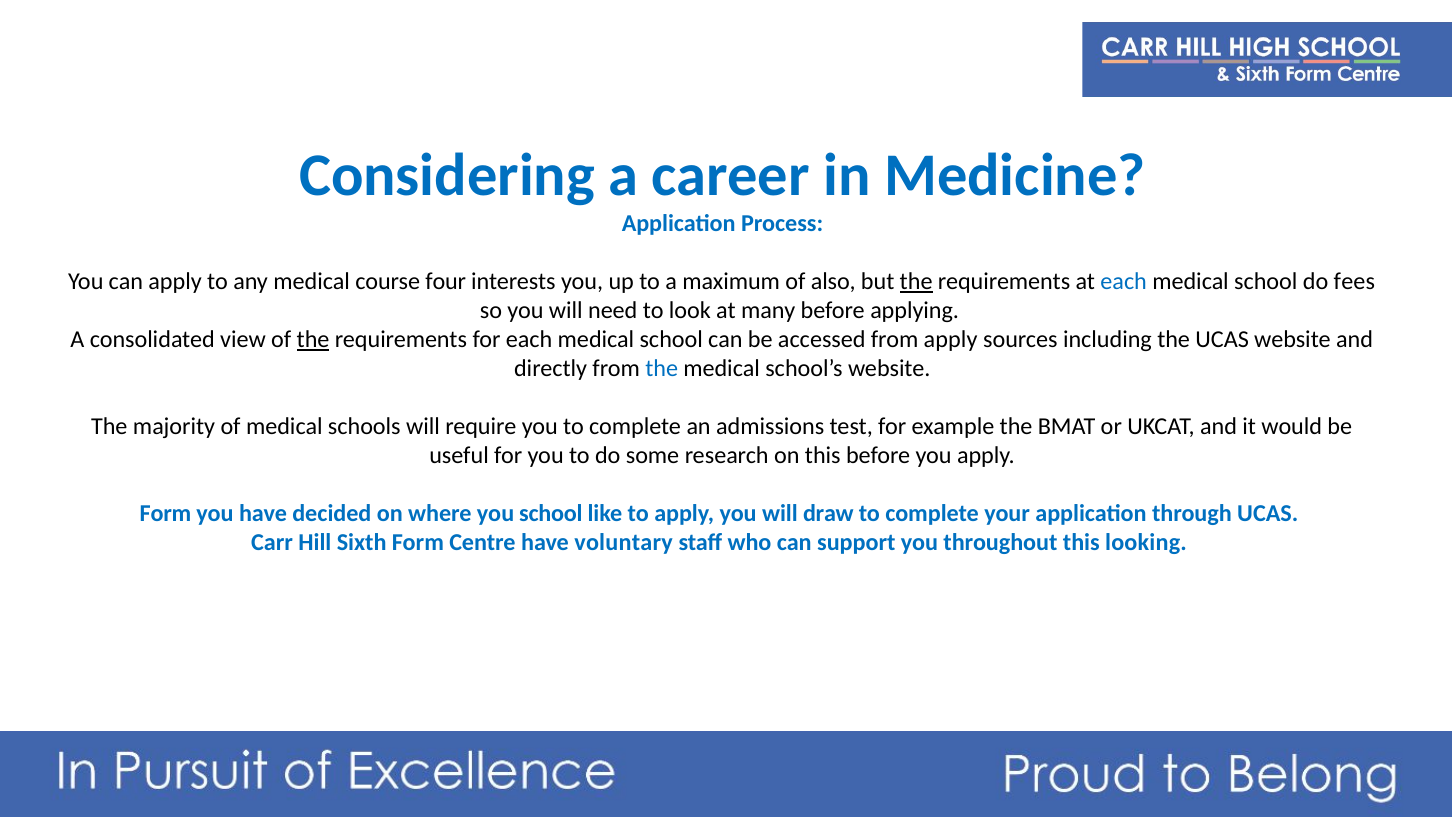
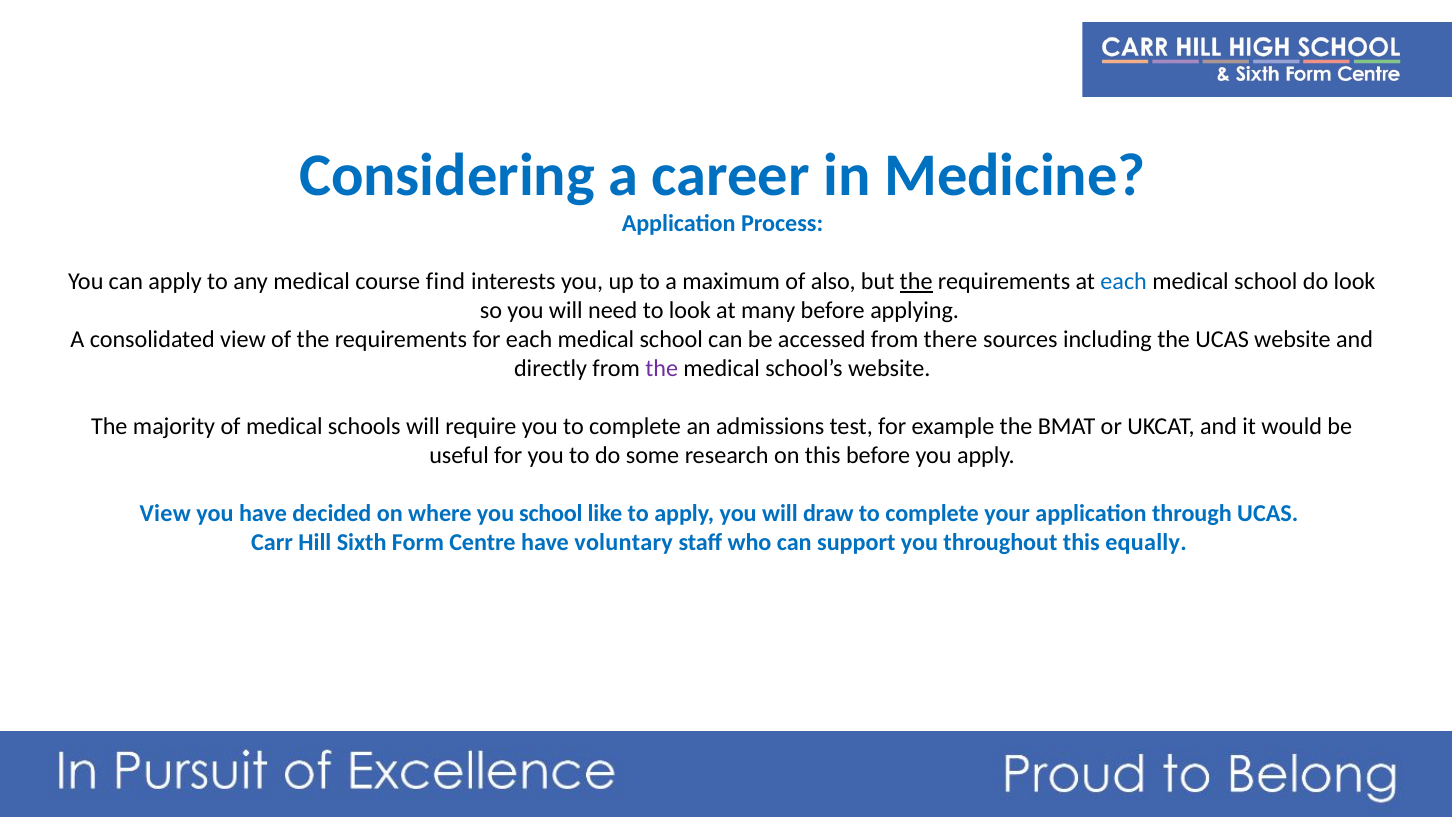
four: four -> find (445, 281)
do fees: fees -> look (1355, 281)
the underline: present -> none (313, 339)
from apply: apply -> there (951, 339)
the colour: blue -> purple (662, 368)
Form: Form -> View (165, 514)
looking: looking -> equally (1146, 543)
